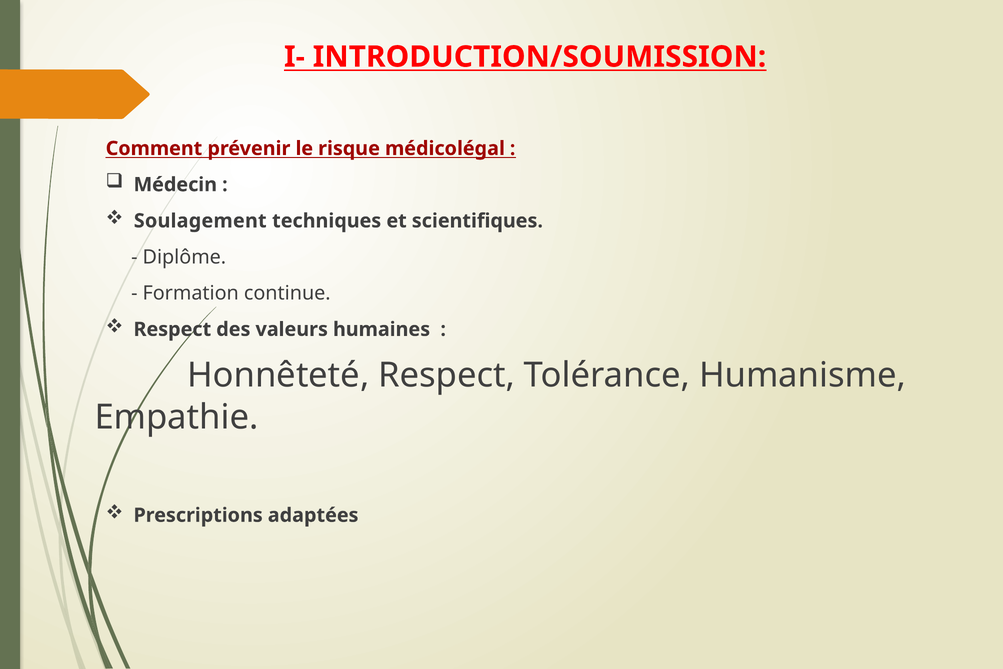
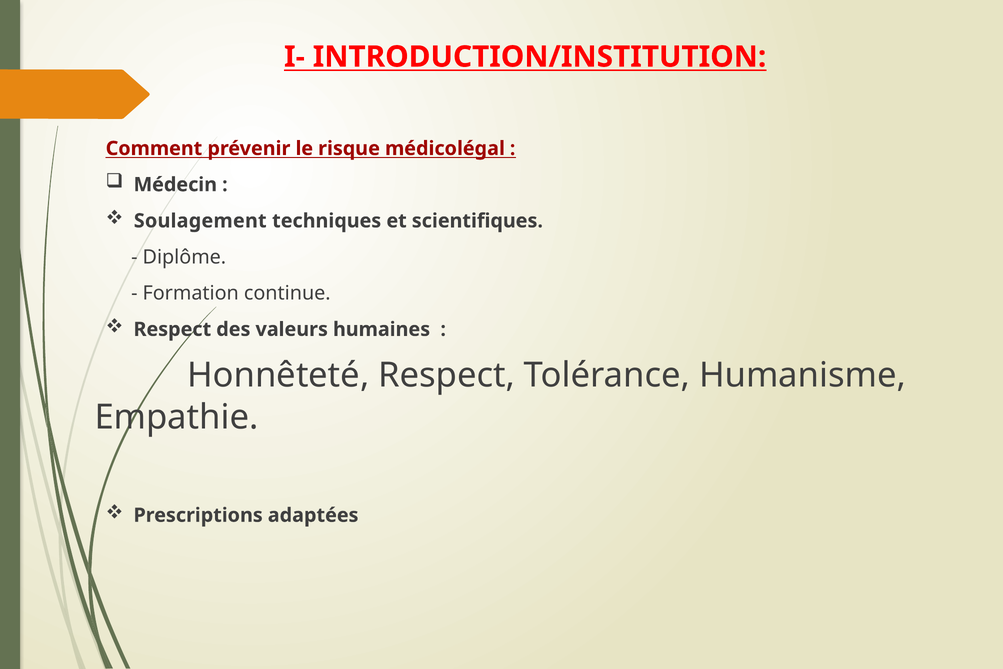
INTRODUCTION/SOUMISSION: INTRODUCTION/SOUMISSION -> INTRODUCTION/INSTITUTION (540, 57)
